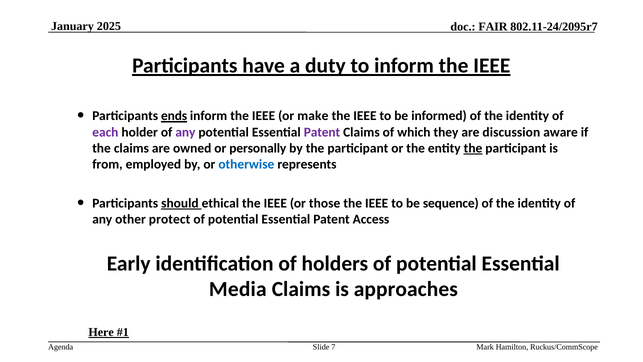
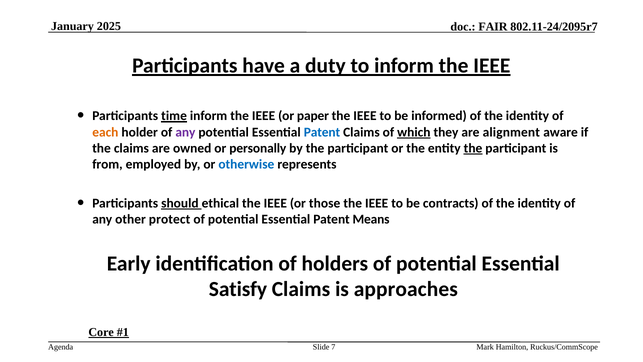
ends: ends -> time (174, 116)
make: make -> paper (313, 116)
each colour: purple -> orange (105, 132)
Patent colour: purple -> blue (322, 132)
which underline: none -> present (414, 132)
discussion: discussion -> alignment (511, 132)
sequence: sequence -> contracts (451, 203)
Access: Access -> Means (371, 219)
Media: Media -> Satisfy (238, 289)
Here: Here -> Core (101, 332)
